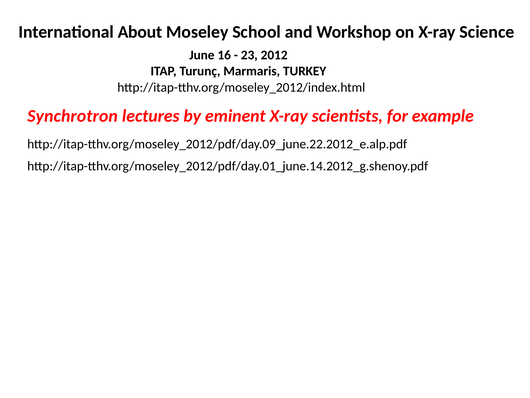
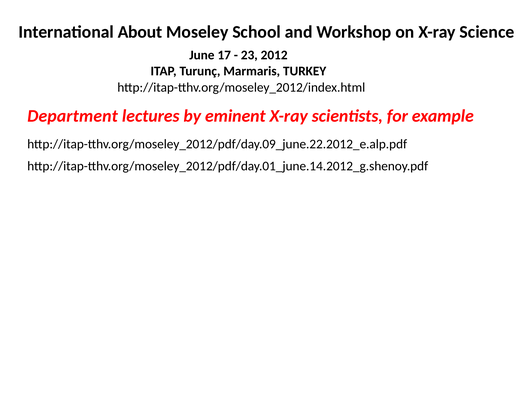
16: 16 -> 17 (224, 55)
Synchrotron: Synchrotron -> Department (73, 116)
